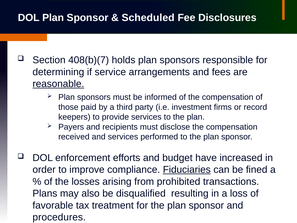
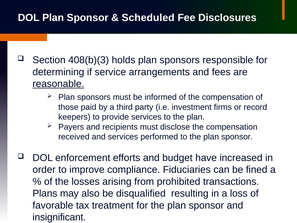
408(b)(7: 408(b)(7 -> 408(b)(3 (89, 60)
Fiduciaries underline: present -> none (187, 169)
procedures: procedures -> insignificant (59, 217)
